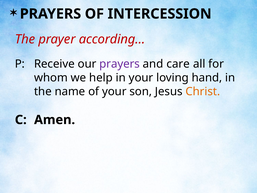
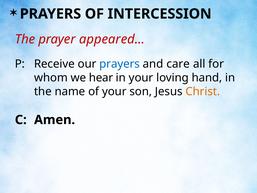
according…: according… -> appeared… (112, 39)
prayers colour: purple -> blue (120, 64)
help: help -> hear (101, 78)
